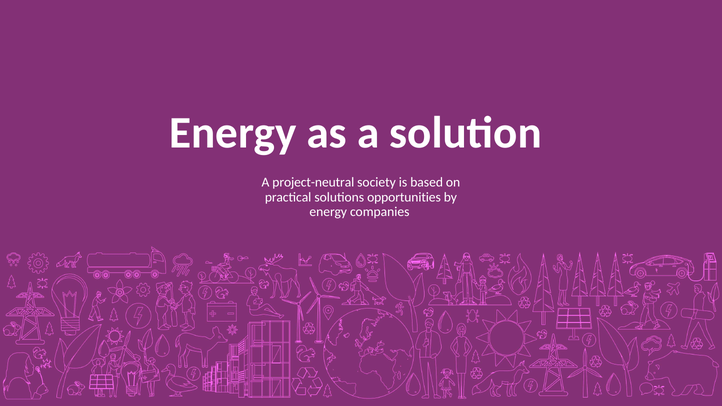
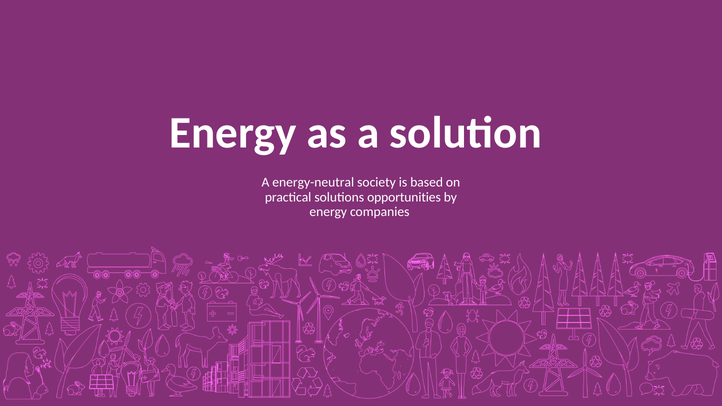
project-neutral: project-neutral -> energy-neutral (313, 183)
